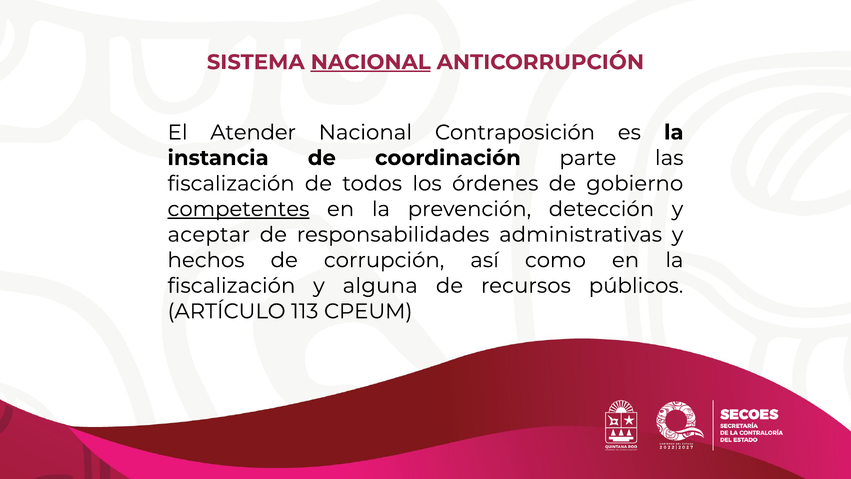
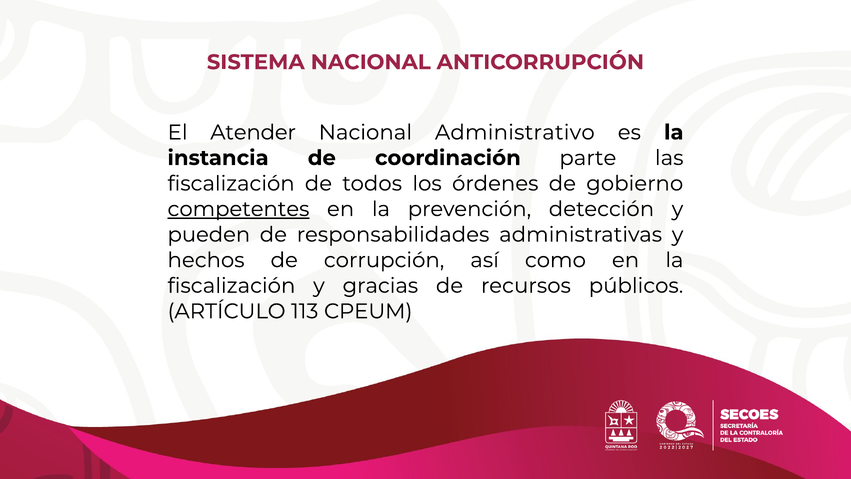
NACIONAL underline: present -> none (371, 62)
Contraposición: Contraposición -> Administrativo (515, 132)
aceptar: aceptar -> pueden (209, 234)
alguna: alguna -> gracias (380, 286)
